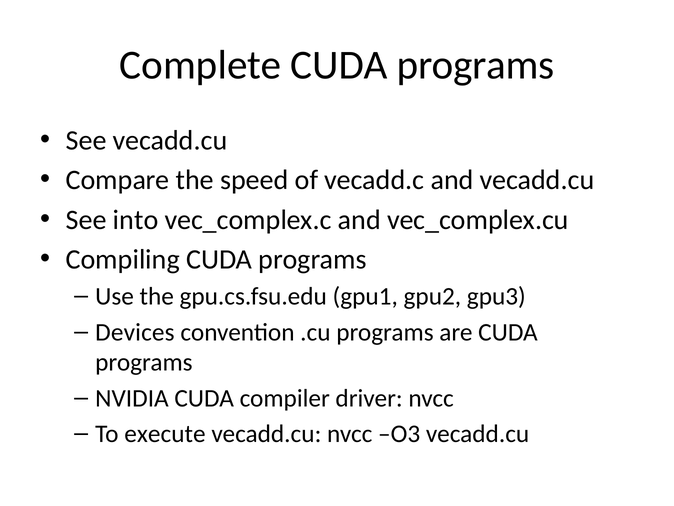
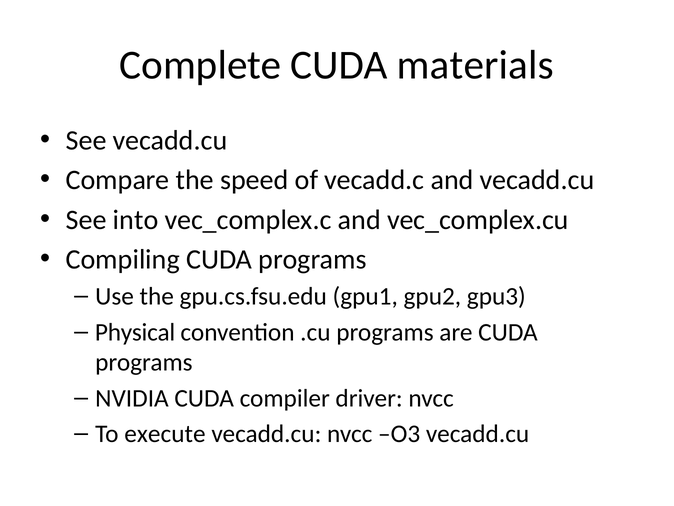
Complete CUDA programs: programs -> materials (475, 65)
Devices: Devices -> Physical (135, 332)
